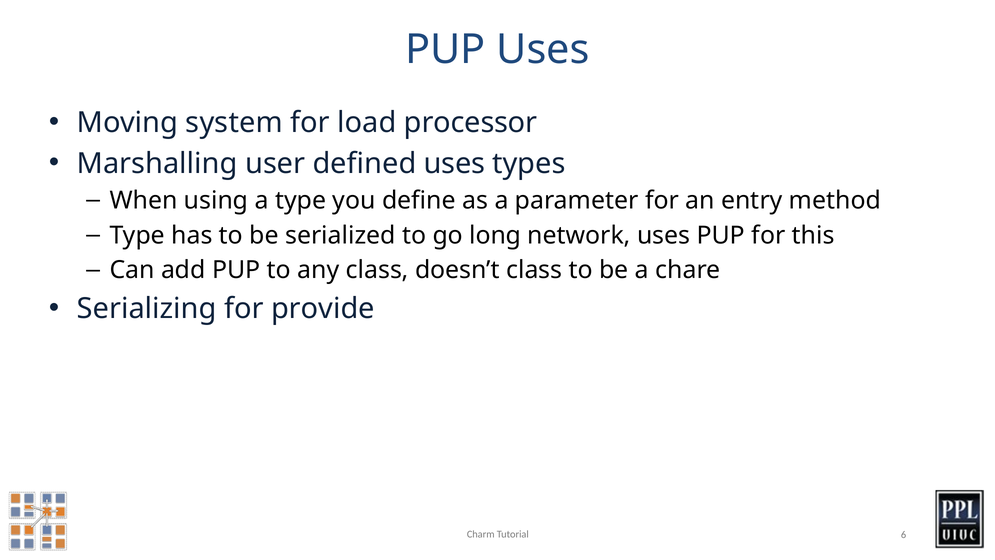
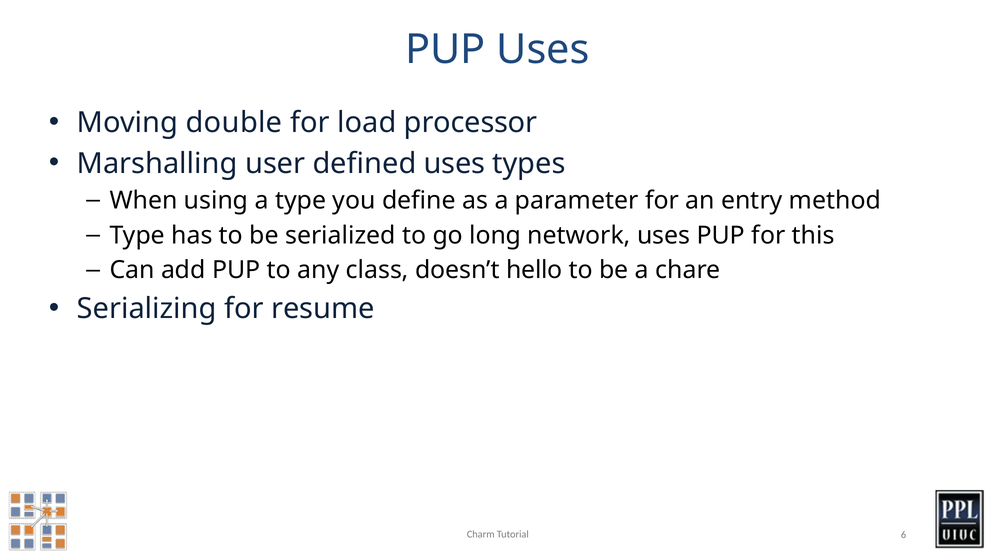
system: system -> double (234, 123)
doesn’t class: class -> hello (534, 270)
provide: provide -> resume (323, 308)
